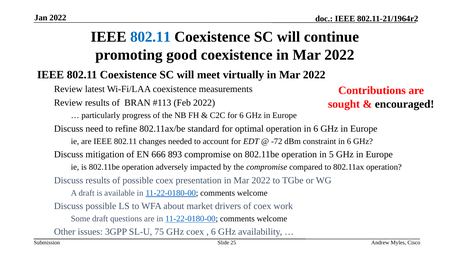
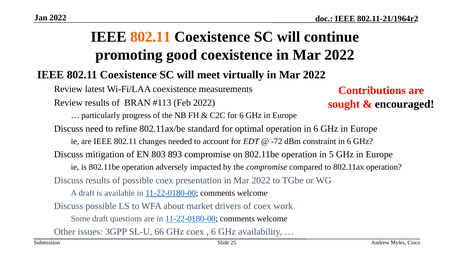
802.11 colour: blue -> orange (150, 37)
666: 666 -> 803 (159, 155)
75: 75 -> 66 (159, 232)
